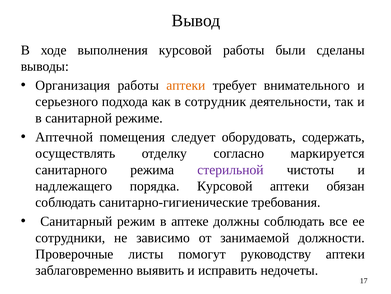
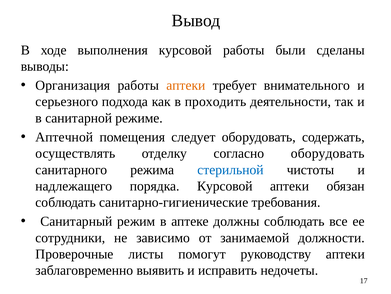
сотрудник: сотрудник -> проходить (216, 101)
согласно маркируется: маркируется -> оборудовать (328, 153)
стерильной colour: purple -> blue (231, 169)
